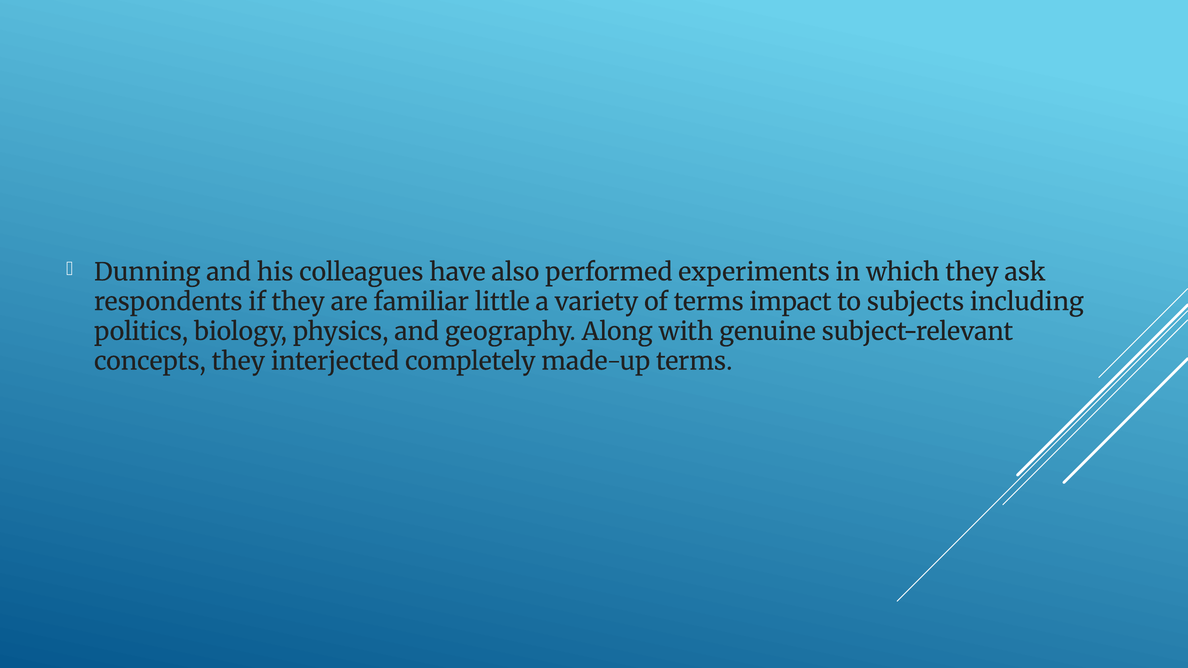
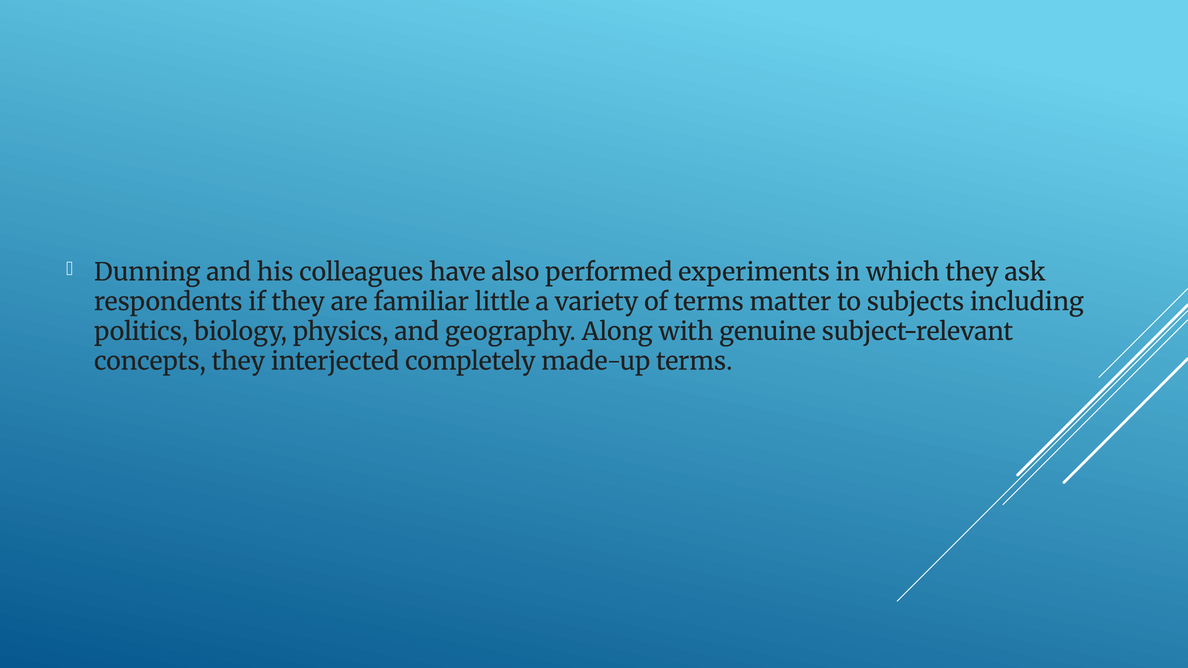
impact: impact -> matter (790, 302)
